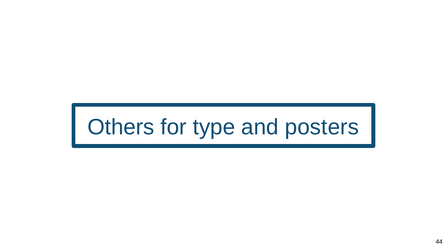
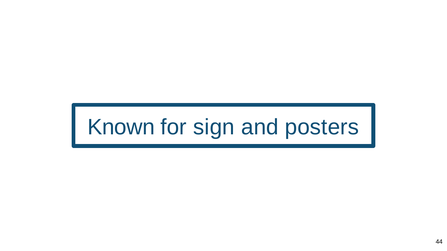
Others: Others -> Known (121, 127)
type: type -> sign (214, 127)
